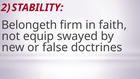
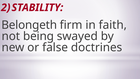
equip: equip -> being (38, 36)
